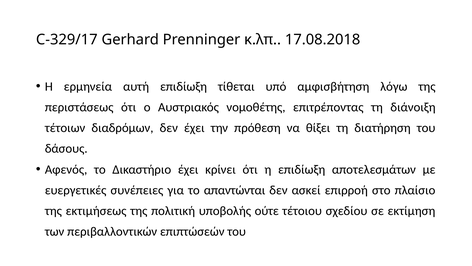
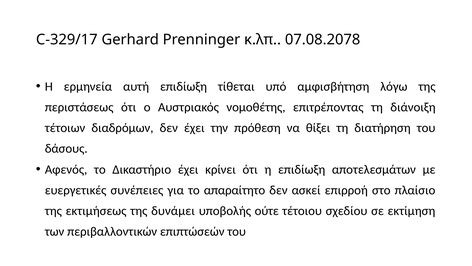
17.08.2018: 17.08.2018 -> 07.08.2078 (323, 40)
απαντώνται: απαντώνται -> απαραίτητο (235, 190)
πολιτική: πολιτική -> δυνάμει (173, 211)
